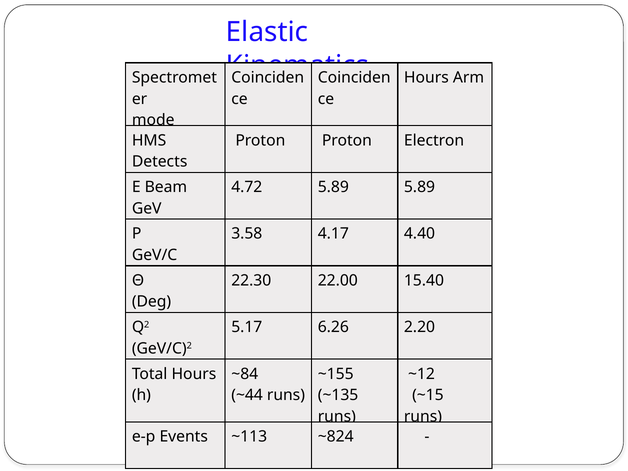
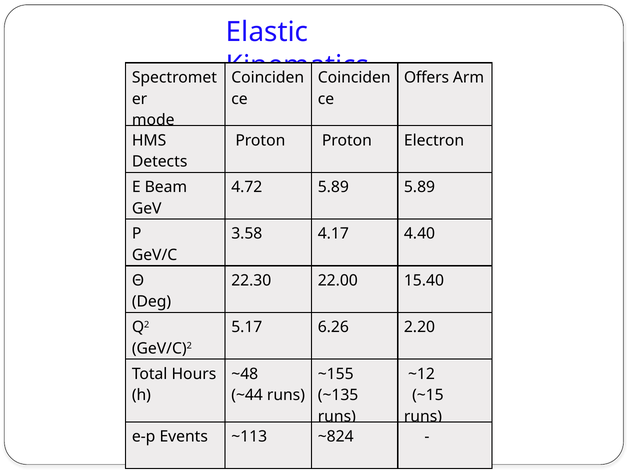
Hours: Hours -> Offers (426, 77)
~84: ~84 -> ~48 (245, 374)
